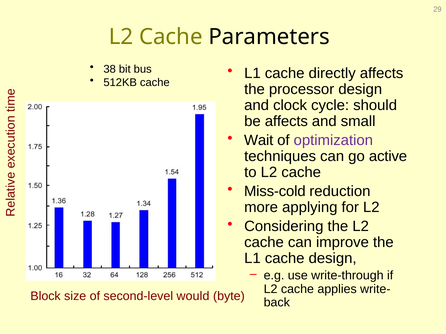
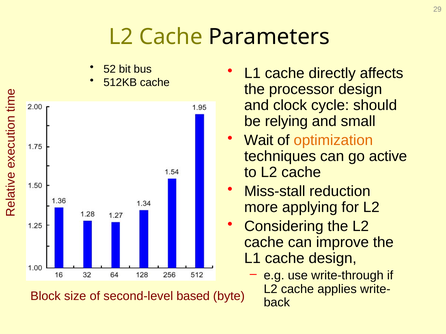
38: 38 -> 52 (110, 69)
be affects: affects -> relying (286, 121)
optimization colour: purple -> orange (333, 141)
Miss-cold: Miss-cold -> Miss-stall (275, 192)
would: would -> based (193, 297)
